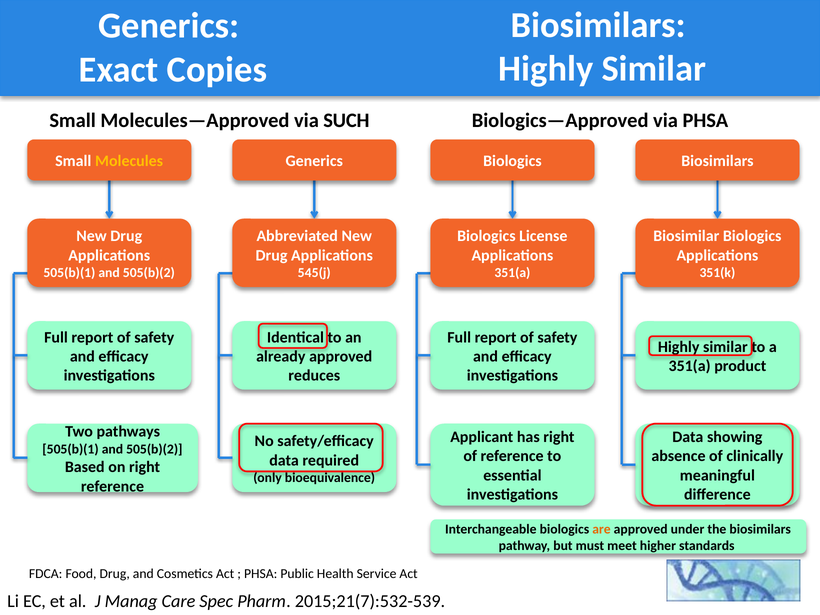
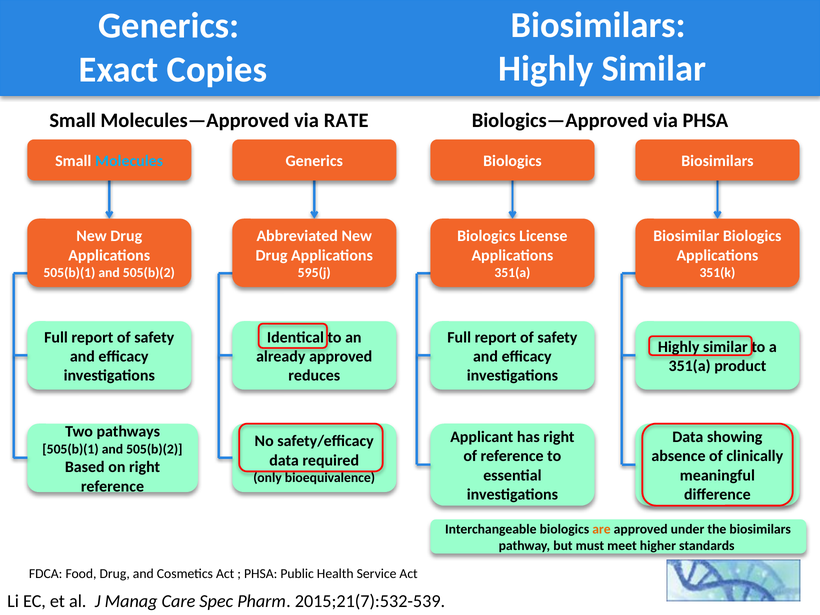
SUCH: SUCH -> RATE (346, 120)
Molecules colour: yellow -> light blue (129, 161)
545(j: 545(j -> 595(j (314, 273)
